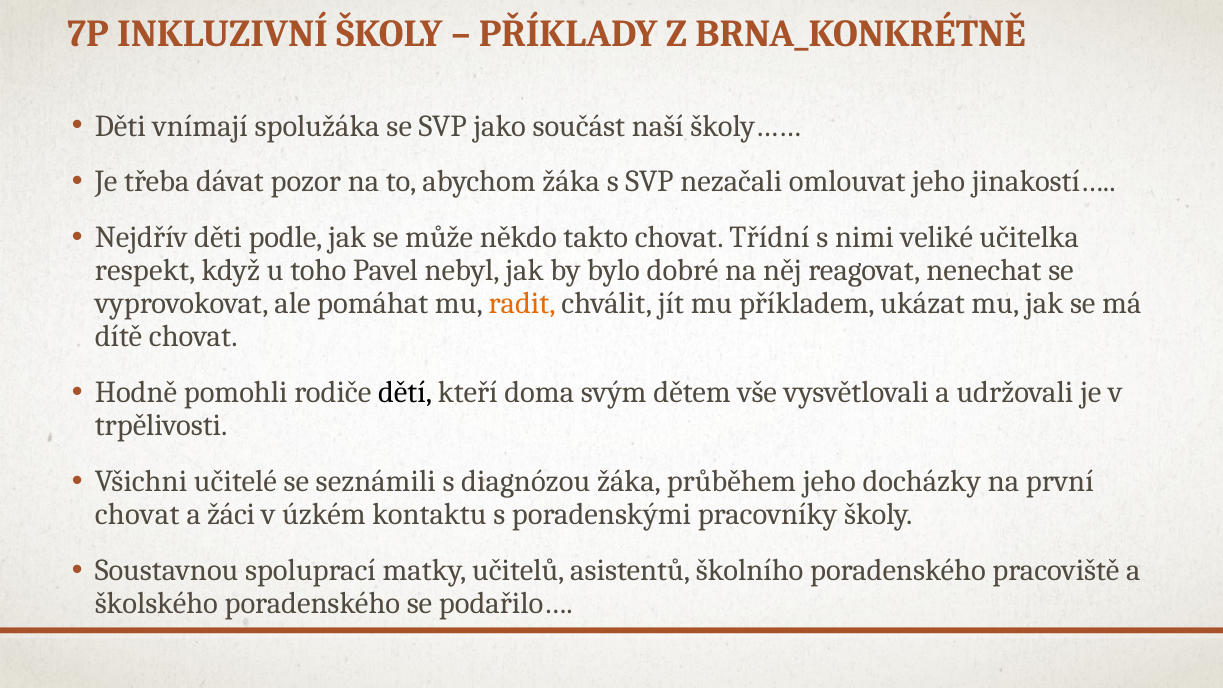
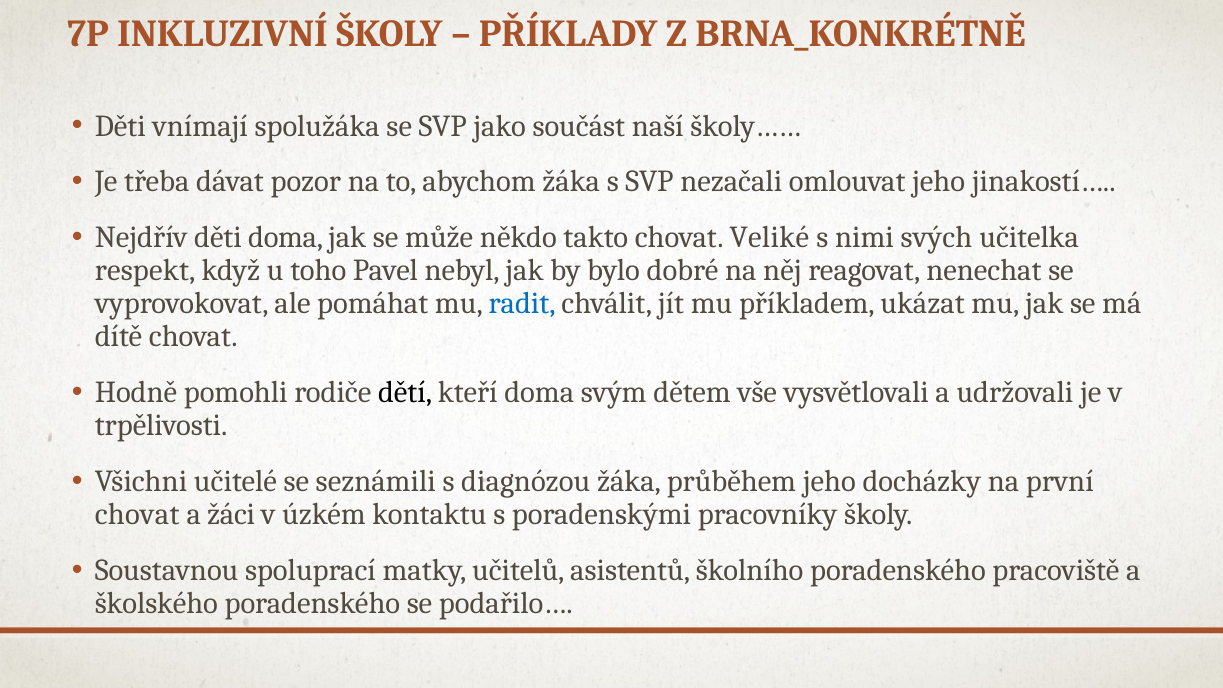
děti podle: podle -> doma (286, 238)
Třídní: Třídní -> Veliké (769, 238)
veliké: veliké -> svých (936, 238)
radit colour: orange -> blue (522, 304)
